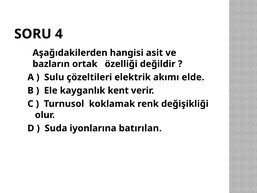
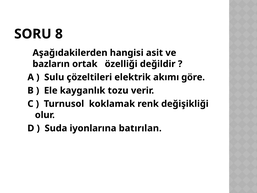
4: 4 -> 8 (59, 34)
elde: elde -> göre (193, 77)
kent: kent -> tozu (118, 90)
